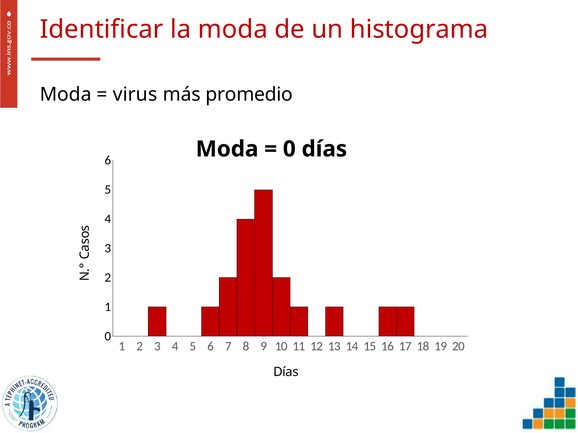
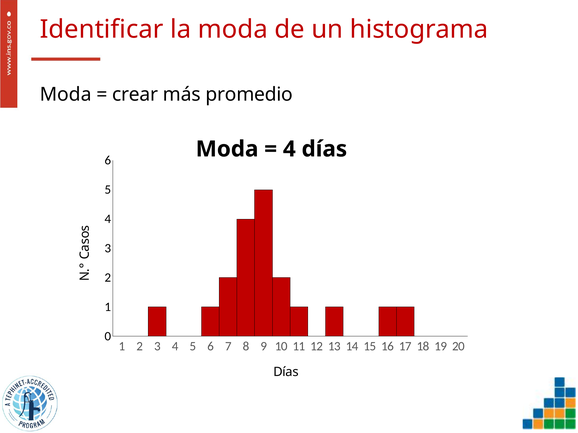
virus: virus -> crear (135, 94)
0: 0 -> 4 (289, 149)
